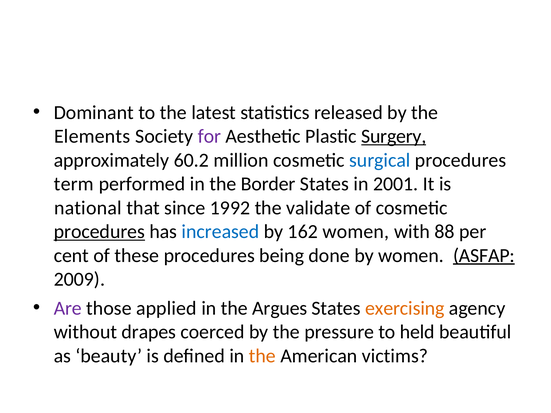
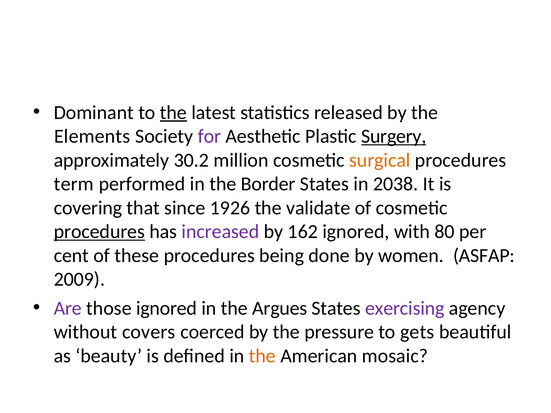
the underline: none -> present (173, 113)
60.2: 60.2 -> 30.2 (191, 160)
surgical colour: blue -> orange (380, 160)
2001: 2001 -> 2038 (396, 184)
national: national -> covering (88, 208)
1992: 1992 -> 1926 (230, 208)
increased colour: blue -> purple (220, 232)
162 women: women -> ignored (356, 232)
88: 88 -> 80 (445, 232)
ASFAP underline: present -> none (484, 256)
those applied: applied -> ignored (167, 308)
exercising colour: orange -> purple (405, 308)
drapes: drapes -> covers (149, 332)
held: held -> gets (417, 332)
victims: victims -> mosaic (395, 356)
